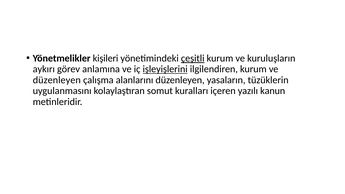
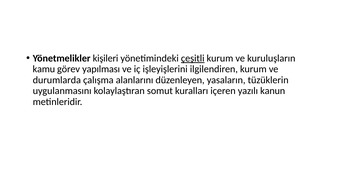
aykırı: aykırı -> kamu (44, 69)
anlamına: anlamına -> yapılması (101, 69)
işleyişlerini underline: present -> none (165, 69)
düzenleyen: düzenleyen -> durumlarda (57, 80)
